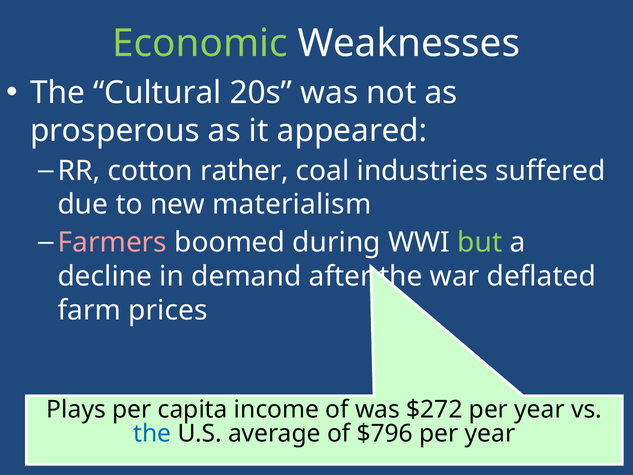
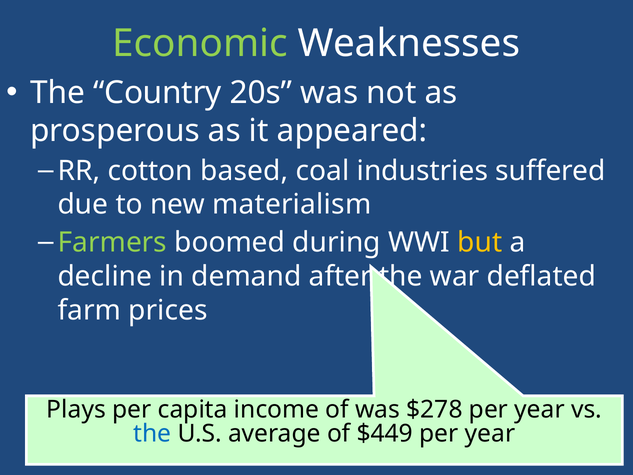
Cultural: Cultural -> Country (157, 93)
rather: rather -> based (244, 171)
Farmers colour: pink -> light green (112, 242)
but colour: light green -> yellow (480, 242)
$272: $272 -> $278 (434, 410)
$796: $796 -> $449 (385, 433)
